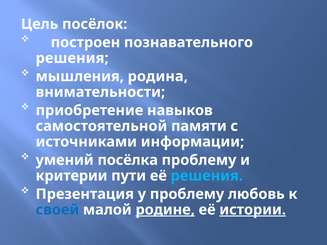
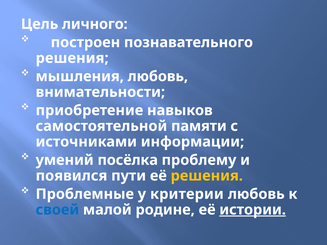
посёлок: посёлок -> личного (95, 24)
мышления родина: родина -> любовь (158, 76)
критерии: критерии -> появился (71, 176)
решения colour: light blue -> yellow (207, 176)
Презентация: Презентация -> Проблемные (85, 194)
у проблему: проблему -> критерии (187, 194)
родине underline: present -> none (165, 210)
